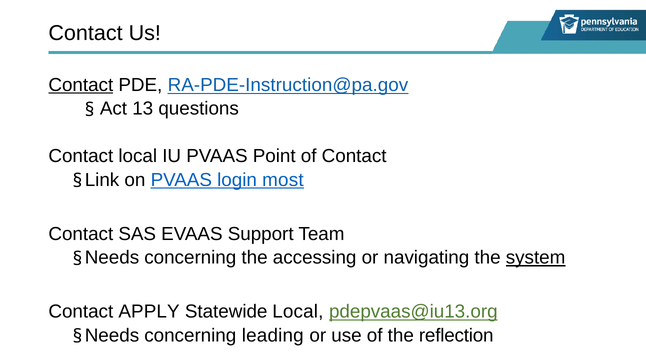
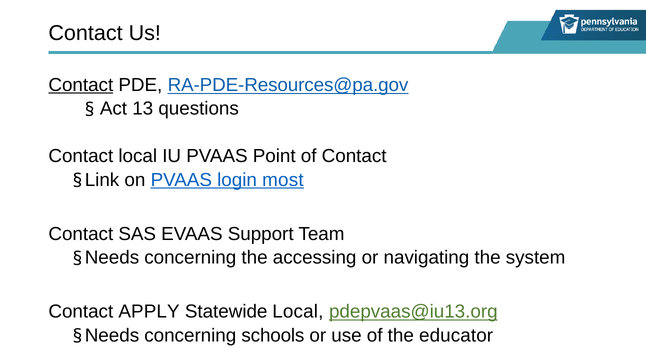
RA-PDE-Instruction@pa.gov: RA-PDE-Instruction@pa.gov -> RA-PDE-Resources@pa.gov (288, 85)
system underline: present -> none (536, 258)
leading: leading -> schools (273, 336)
reflection: reflection -> educator (456, 336)
